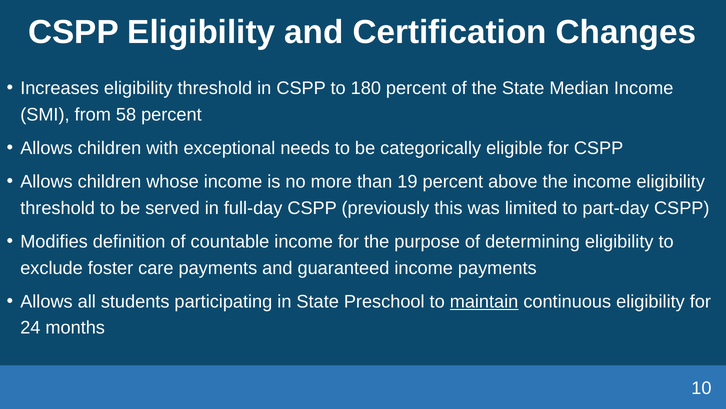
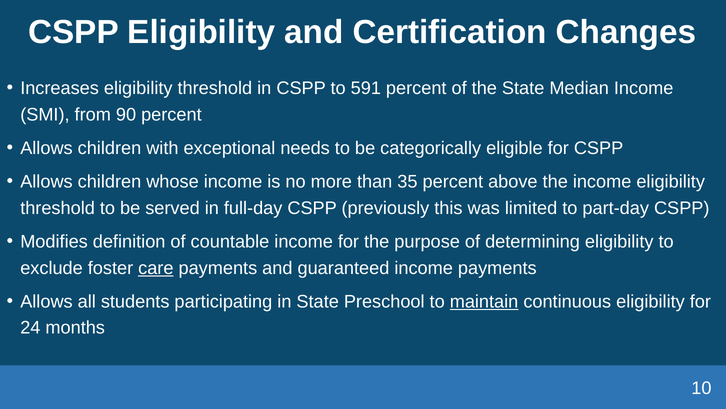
180: 180 -> 591 (366, 88)
58: 58 -> 90 (126, 114)
19: 19 -> 35 (407, 182)
care underline: none -> present (156, 268)
